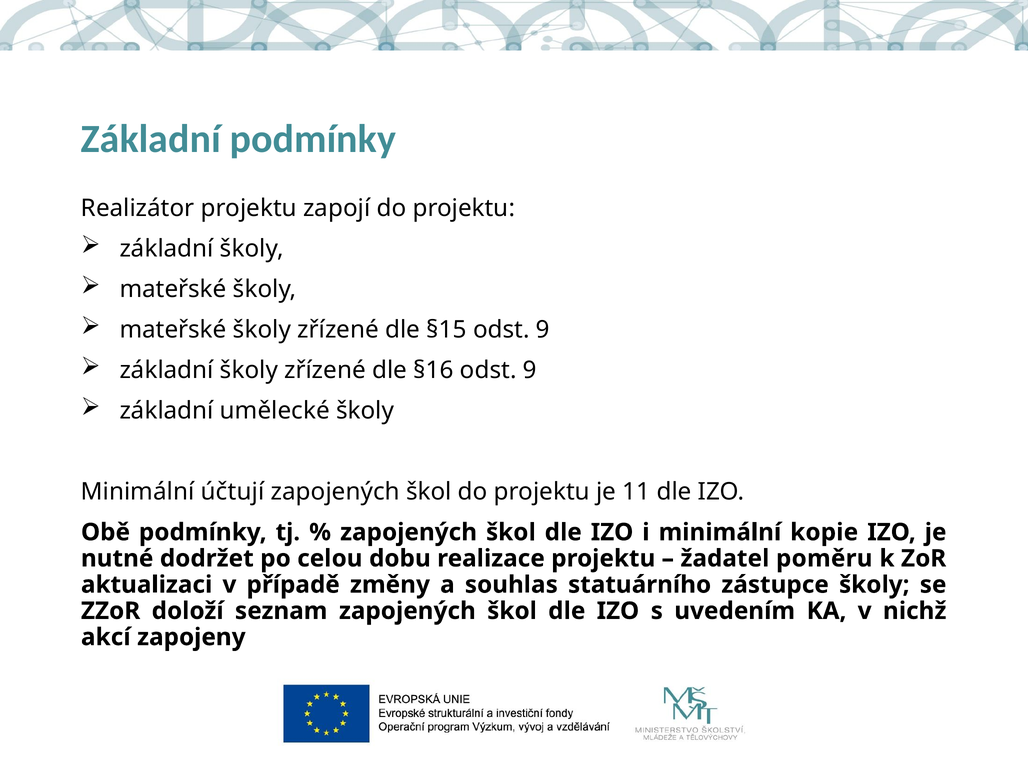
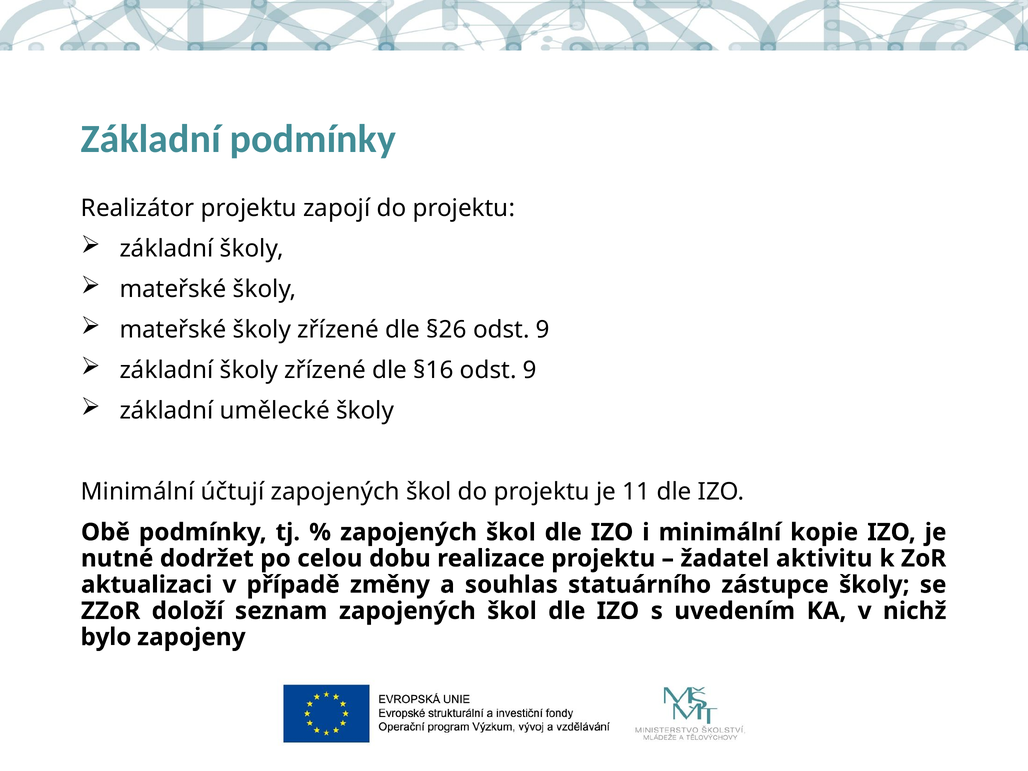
§15: §15 -> §26 (447, 330)
poměru: poměru -> aktivitu (824, 558)
akcí: akcí -> bylo (106, 637)
